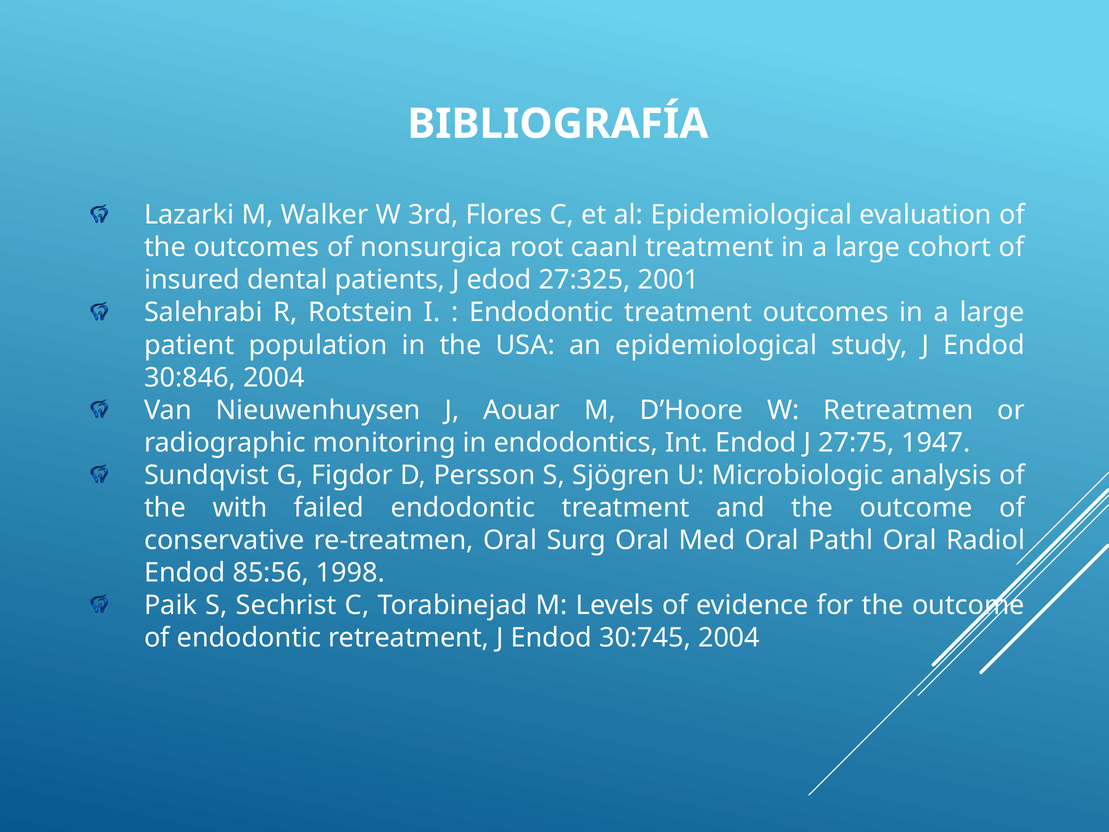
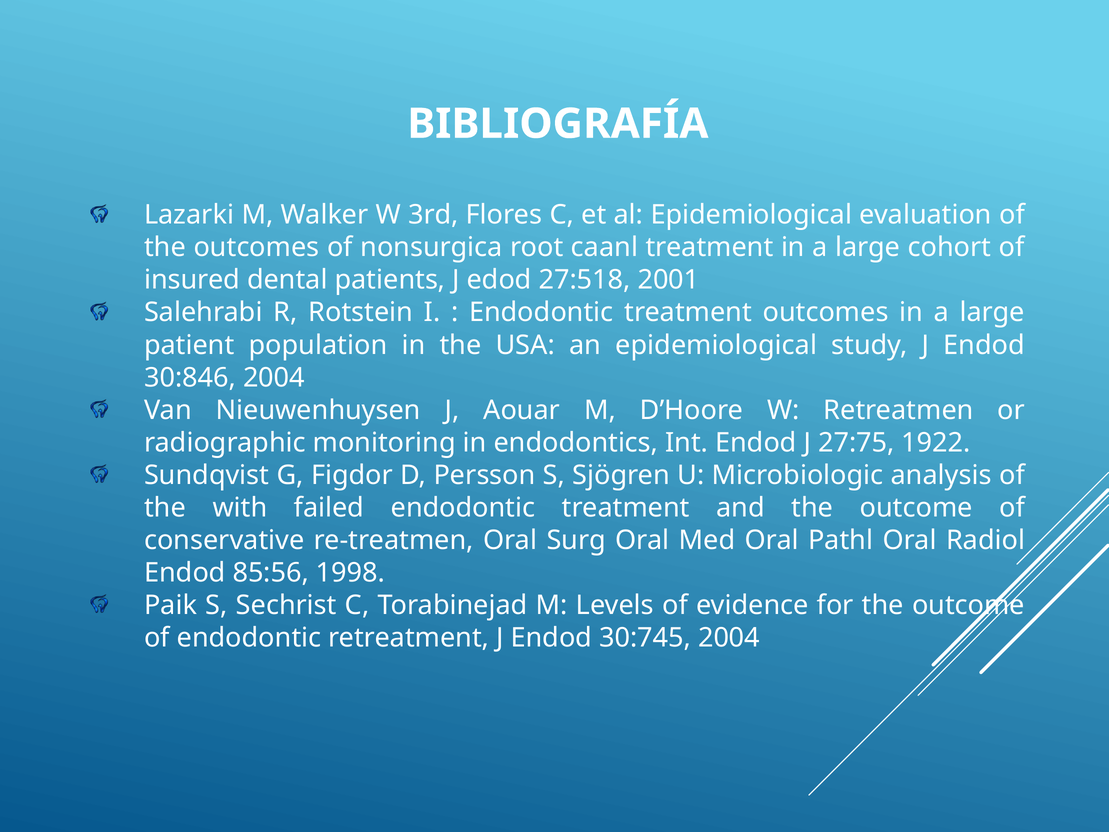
27:325: 27:325 -> 27:518 (585, 280)
1947: 1947 -> 1922 (936, 442)
